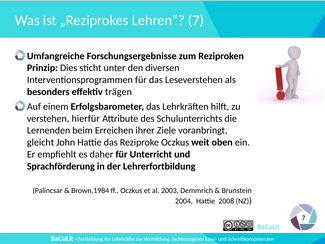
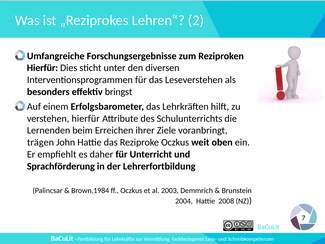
Lehren“ 7: 7 -> 2 (196, 20)
Prinzip: Prinzip -> Hierfür (42, 68)
trägen: trägen -> bringst (119, 92)
gleicht: gleicht -> trägen (40, 142)
